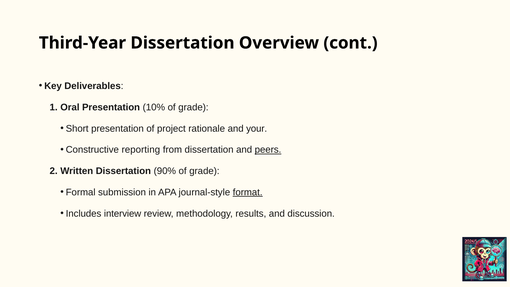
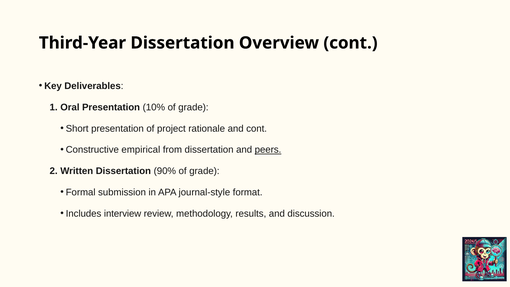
and your: your -> cont (257, 128)
reporting: reporting -> empirical (141, 150)
format underline: present -> none (248, 192)
